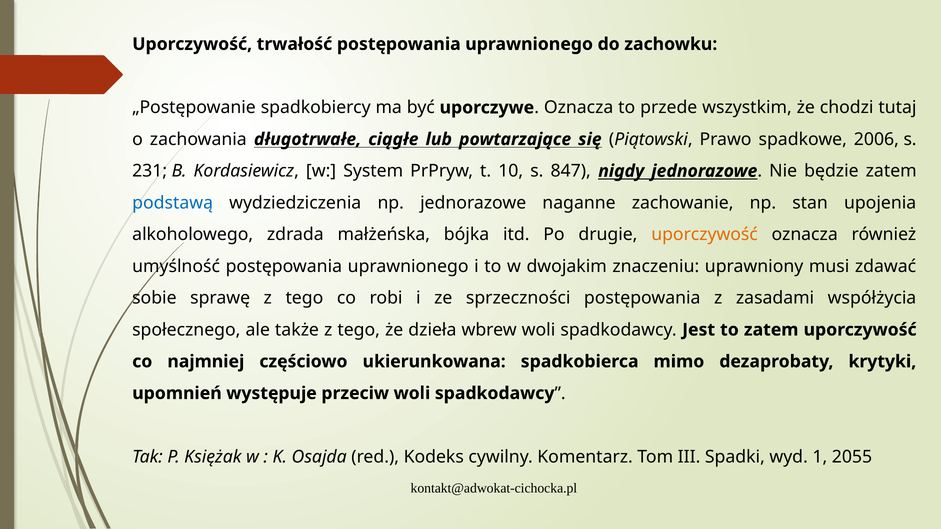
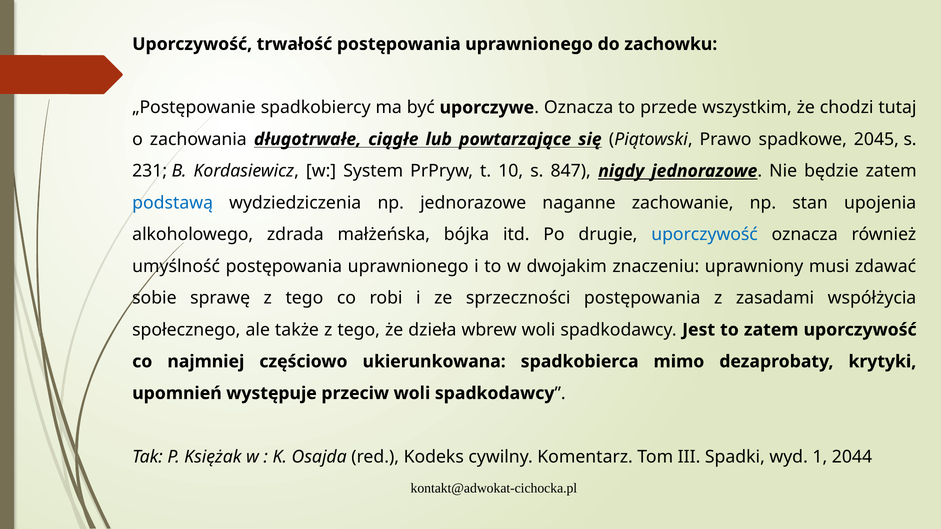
2006: 2006 -> 2045 (876, 139)
uporczywość colour: orange -> blue (705, 235)
2055: 2055 -> 2044 (852, 457)
